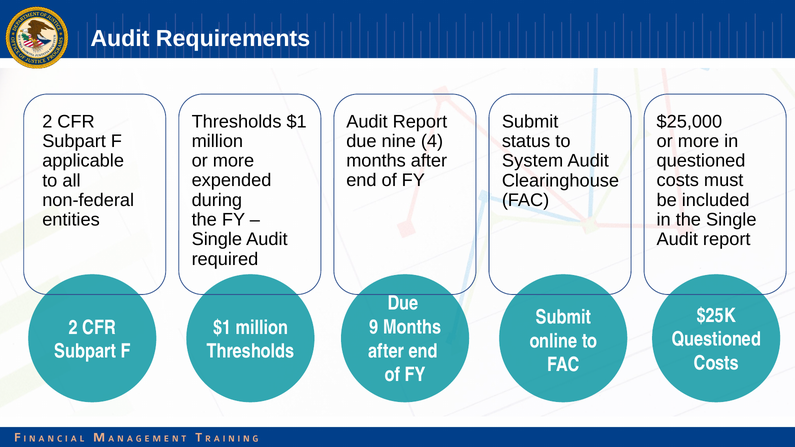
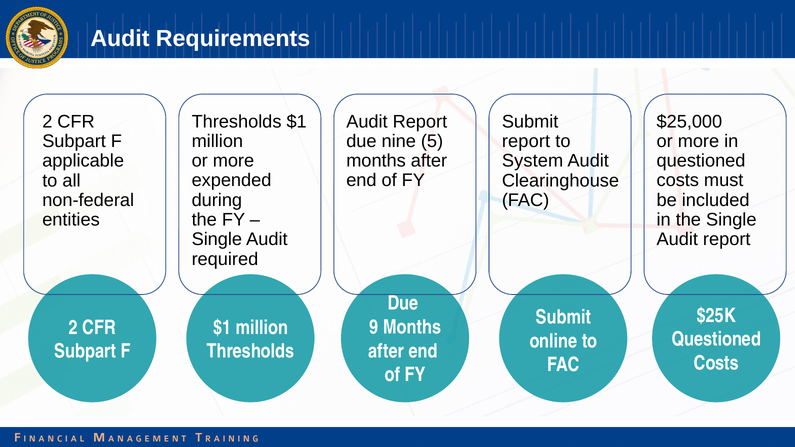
4: 4 -> 5 (432, 141)
status: status -> report (526, 141)
